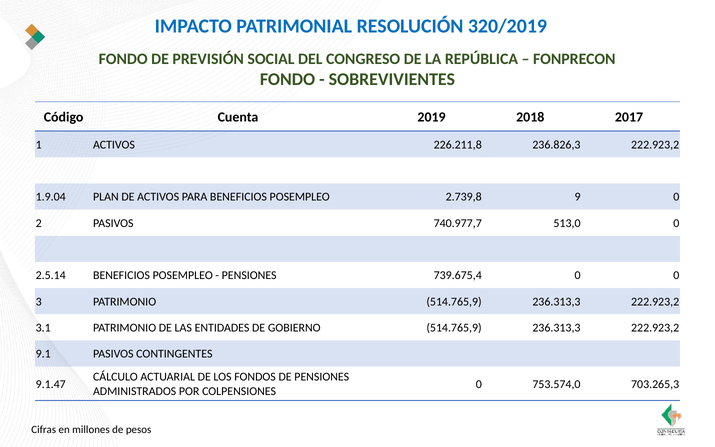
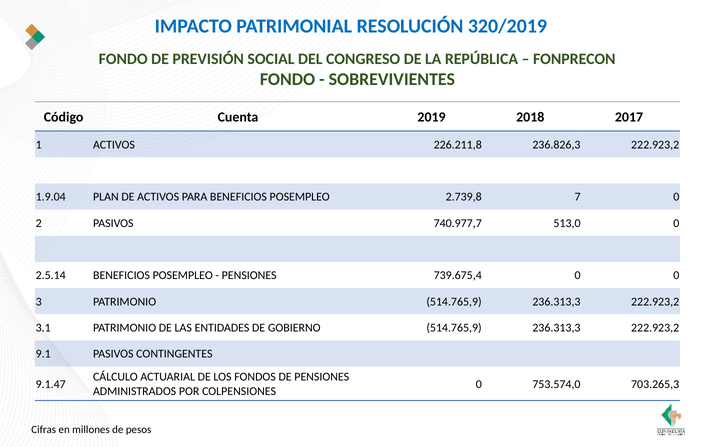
9: 9 -> 7 (578, 197)
